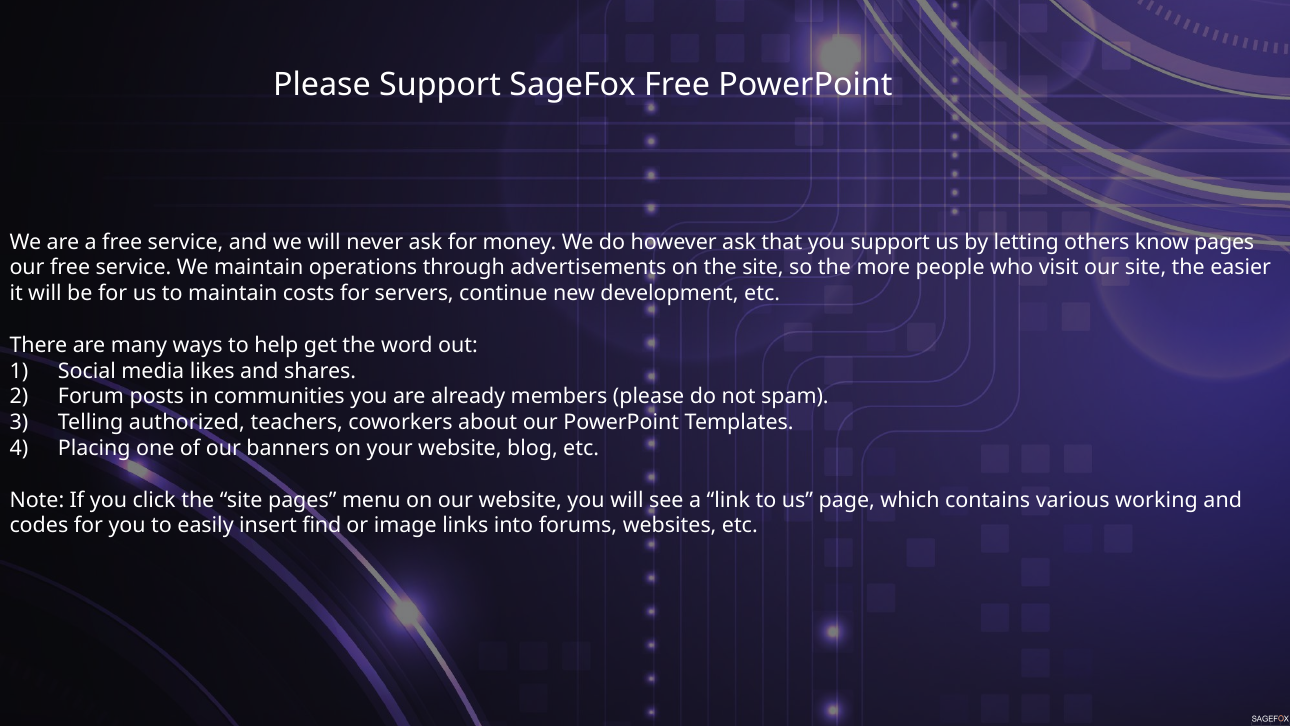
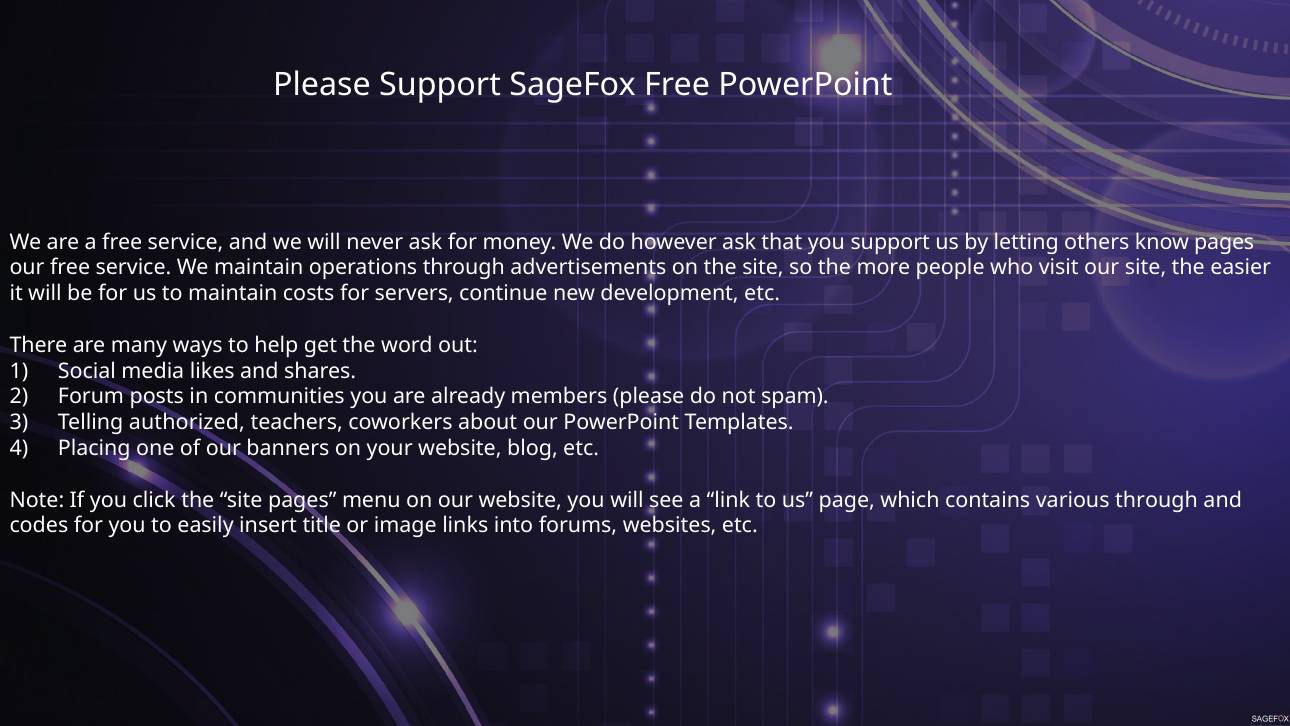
various working: working -> through (1157, 500)
find: find -> title (322, 525)
